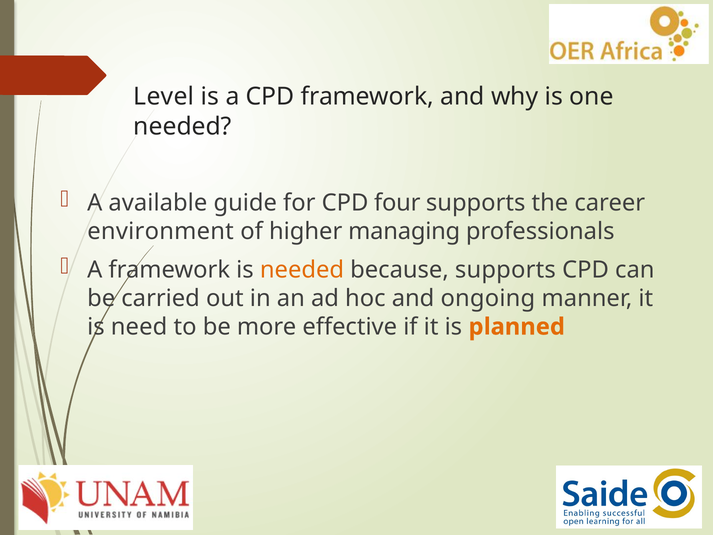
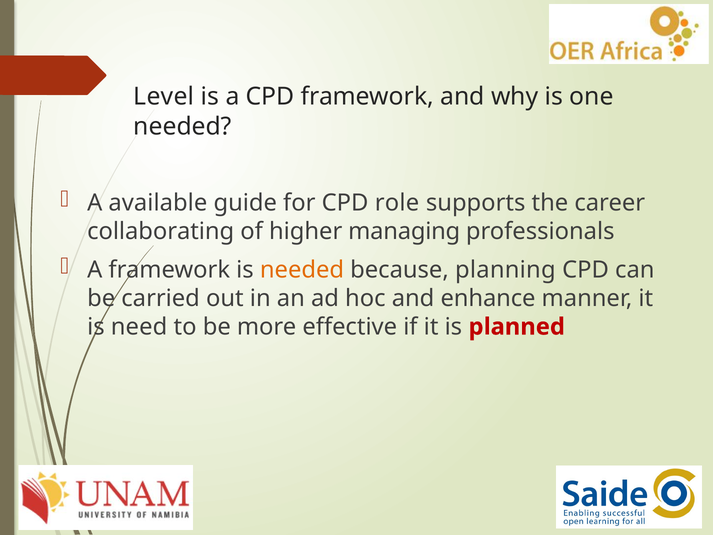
four: four -> role (397, 203)
environment: environment -> collaborating (161, 231)
because supports: supports -> planning (505, 270)
ongoing: ongoing -> enhance (488, 298)
planned colour: orange -> red (517, 327)
